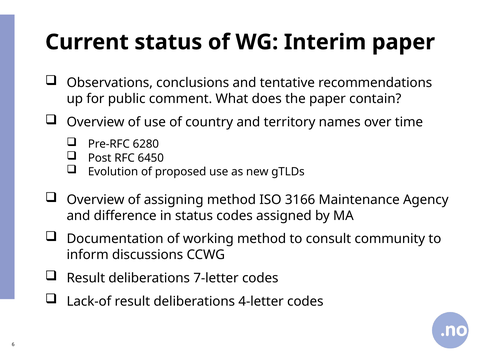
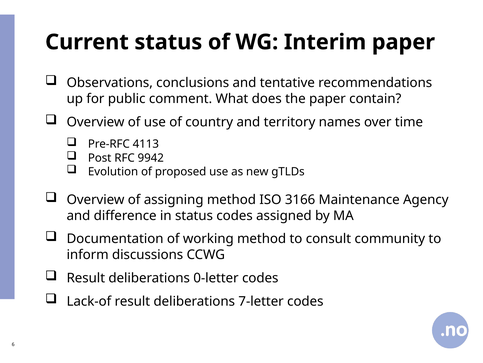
6280: 6280 -> 4113 (146, 144)
6450: 6450 -> 9942 (151, 158)
7-letter: 7-letter -> 0-letter (216, 278)
4-letter: 4-letter -> 7-letter (261, 301)
